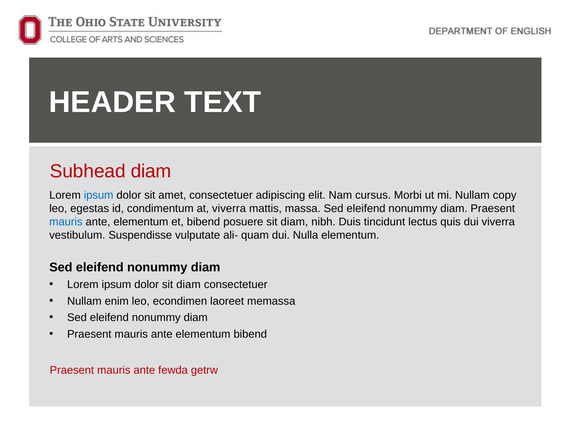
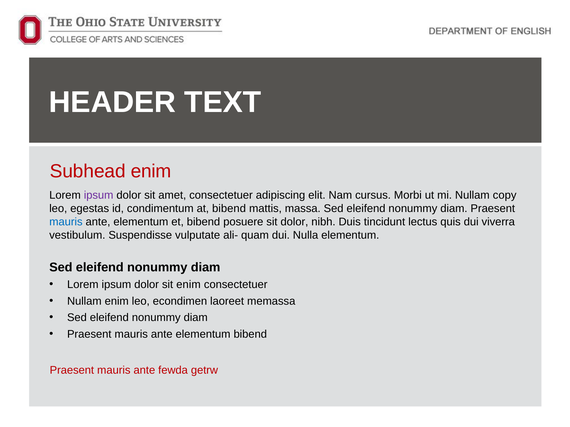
Subhead diam: diam -> enim (151, 172)
ipsum colour: blue -> purple (99, 195)
at viverra: viverra -> bibend (229, 209)
posuere sit diam: diam -> dolor (294, 222)
dolor sit diam: diam -> enim (188, 285)
